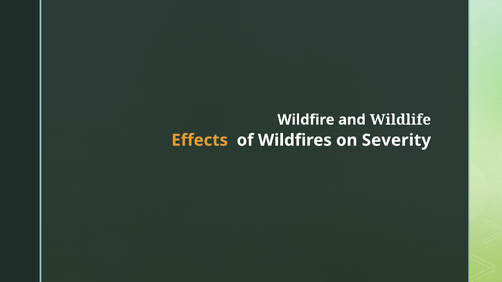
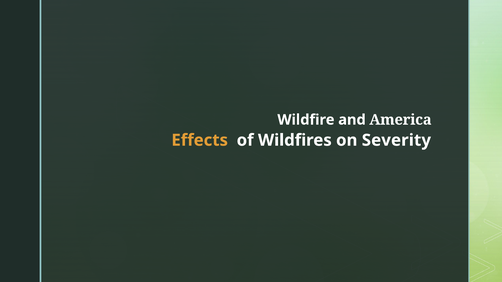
Wildlife: Wildlife -> America (400, 120)
